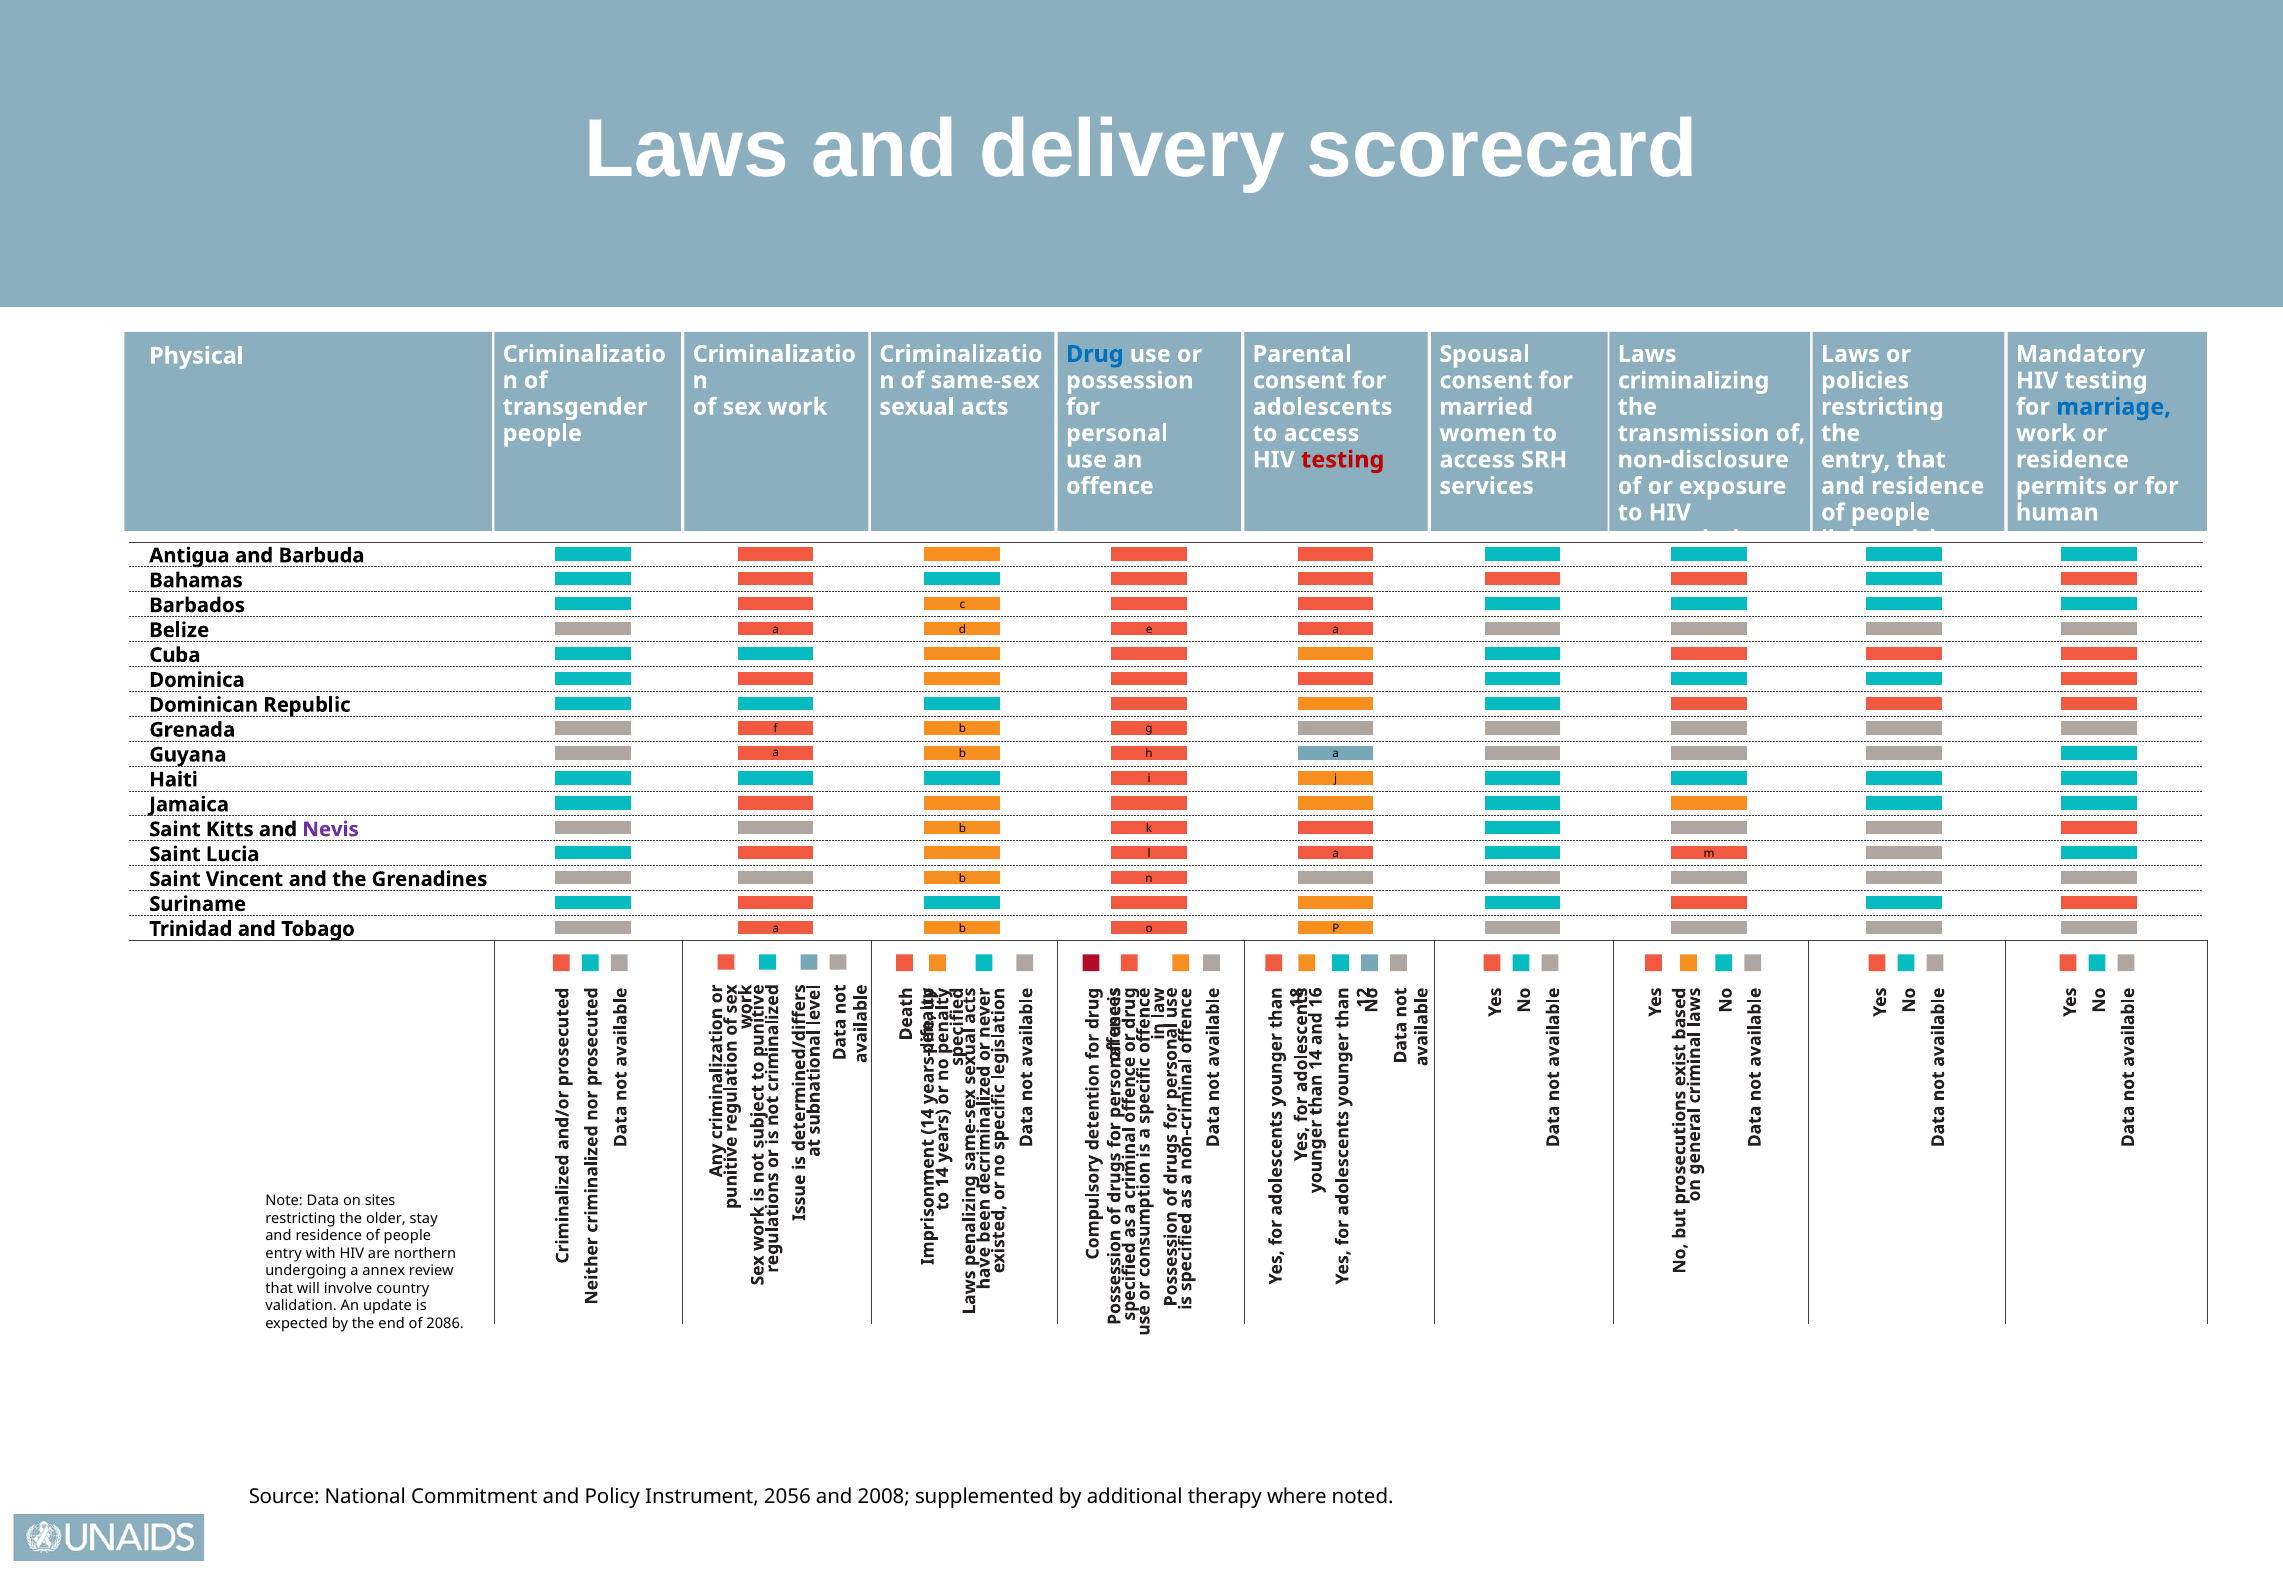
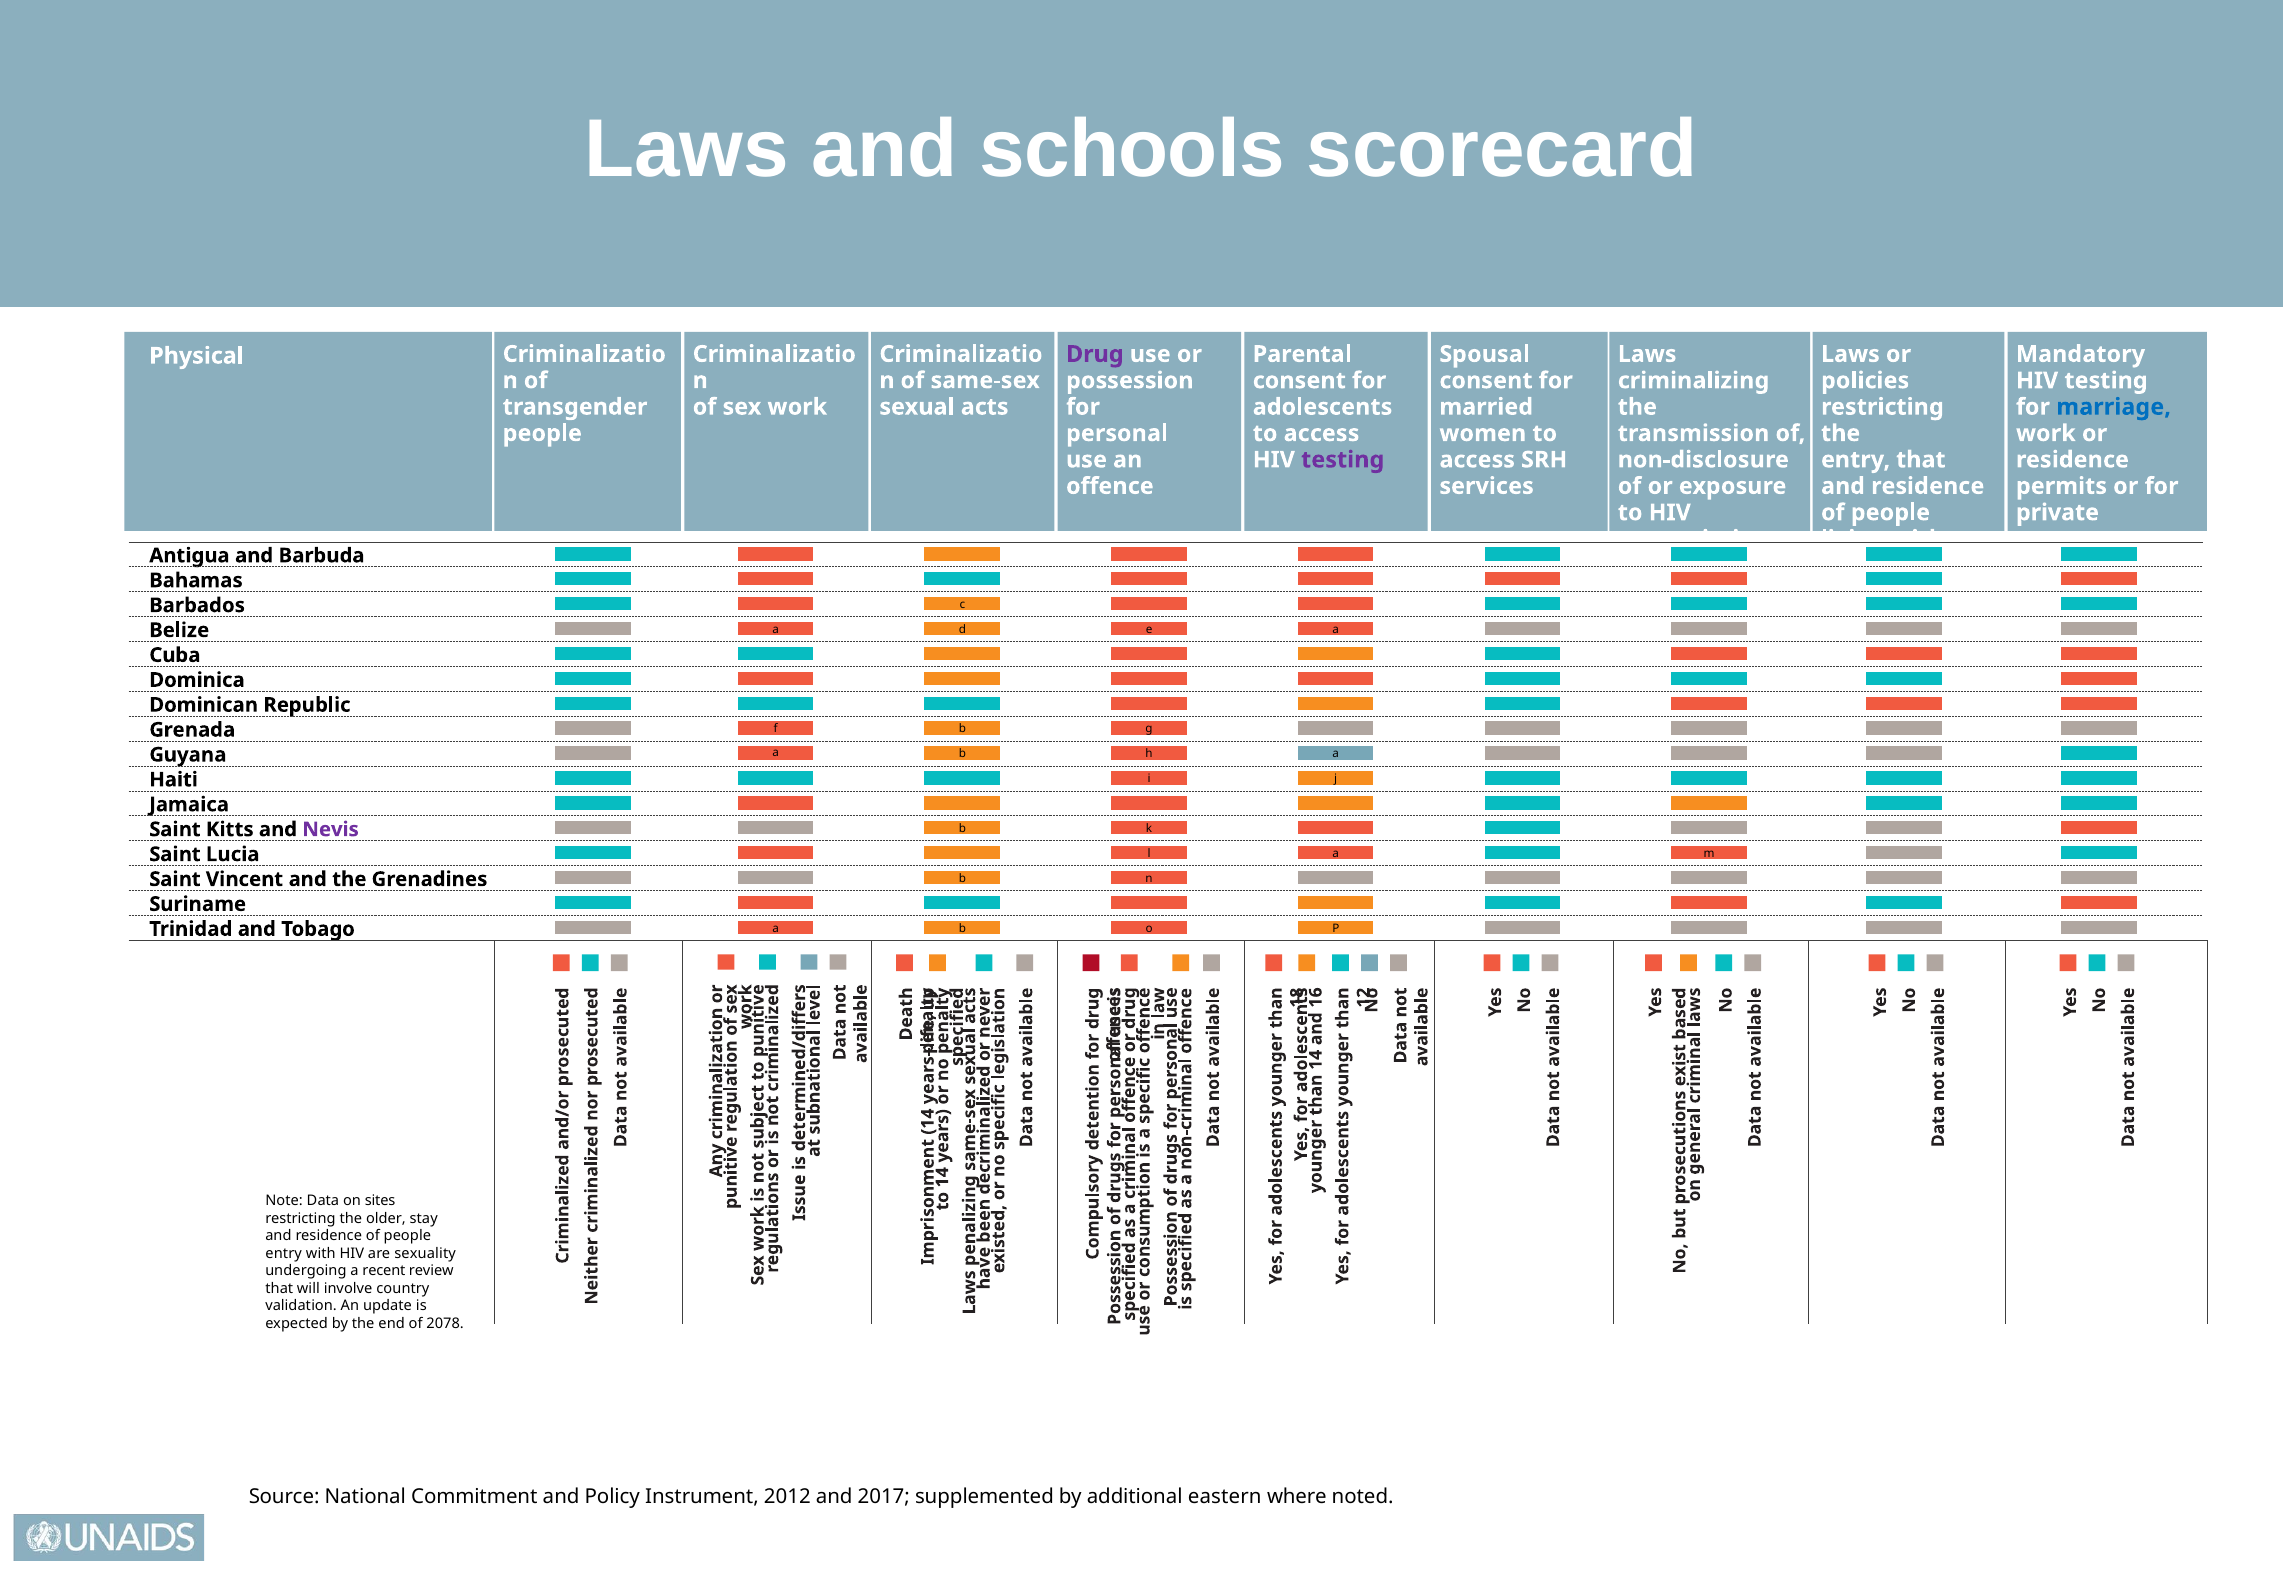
delivery: delivery -> schools (1132, 149)
Drug colour: blue -> purple (1095, 354)
testing colour: red -> purple (1343, 460)
human: human -> private (2058, 512)
northern: northern -> sexuality (425, 1253)
annex: annex -> recent (384, 1270)
2086: 2086 -> 2078 (445, 1323)
2056: 2056 -> 2012 (787, 1497)
2008: 2008 -> 2017 (884, 1497)
therapy: therapy -> eastern (1225, 1497)
